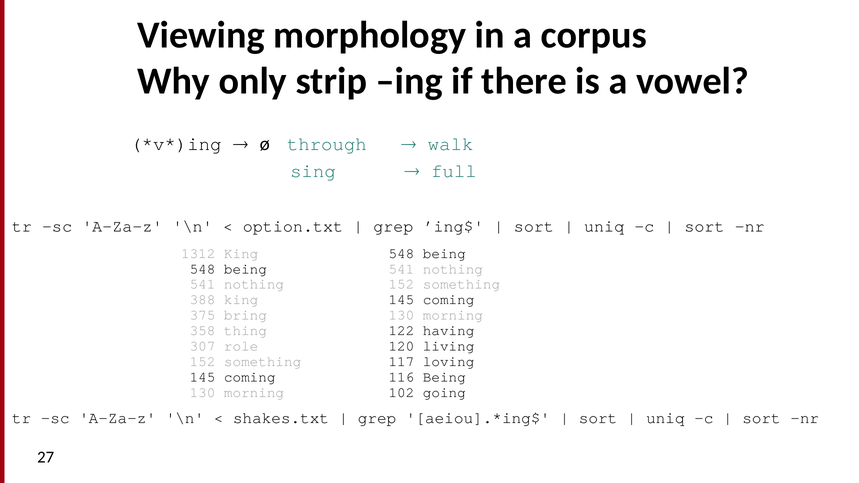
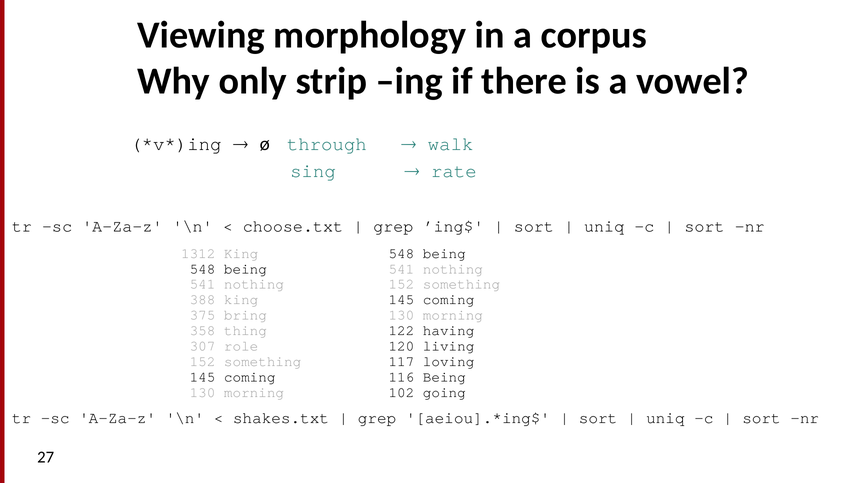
full: full -> rate (454, 171)
option.txt: option.txt -> choose.txt (293, 226)
